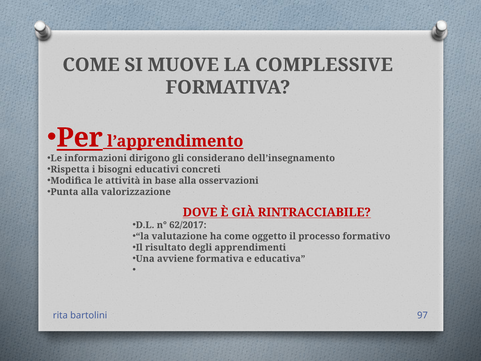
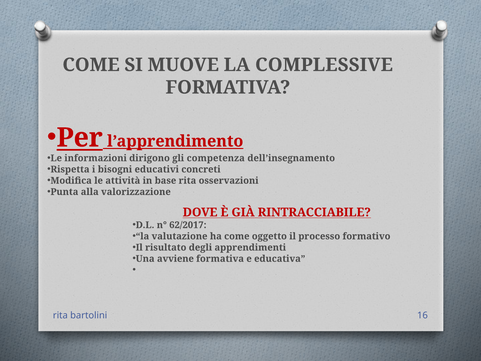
considerano: considerano -> competenza (216, 158)
base alla: alla -> rita (187, 180)
97: 97 -> 16 (422, 315)
